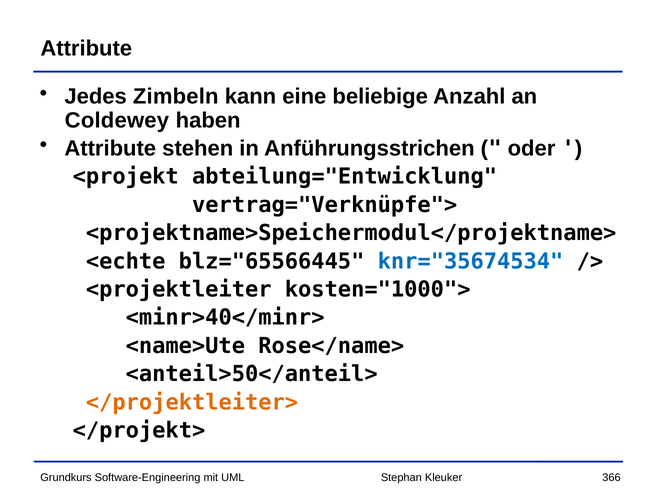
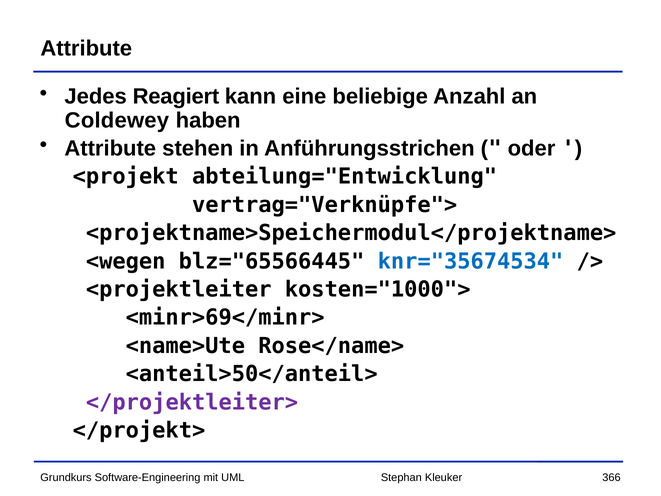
Zimbeln: Zimbeln -> Reagiert (176, 96)
<echte: <echte -> <wegen (126, 261)
<minr>40</minr>: <minr>40</minr> -> <minr>69</minr> (225, 318)
</projektleiter> colour: orange -> purple (192, 402)
